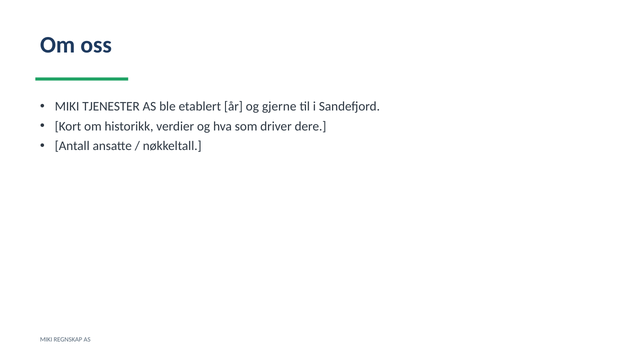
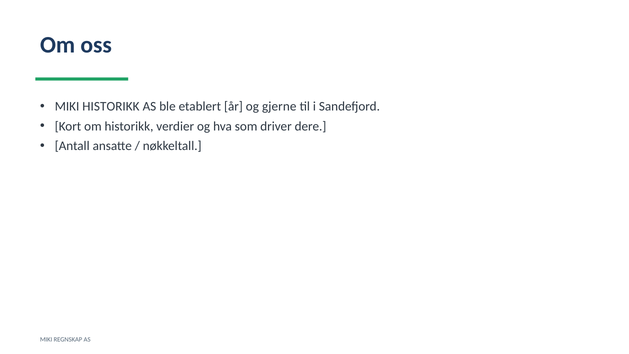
MIKI TJENESTER: TJENESTER -> HISTORIKK (111, 107)
